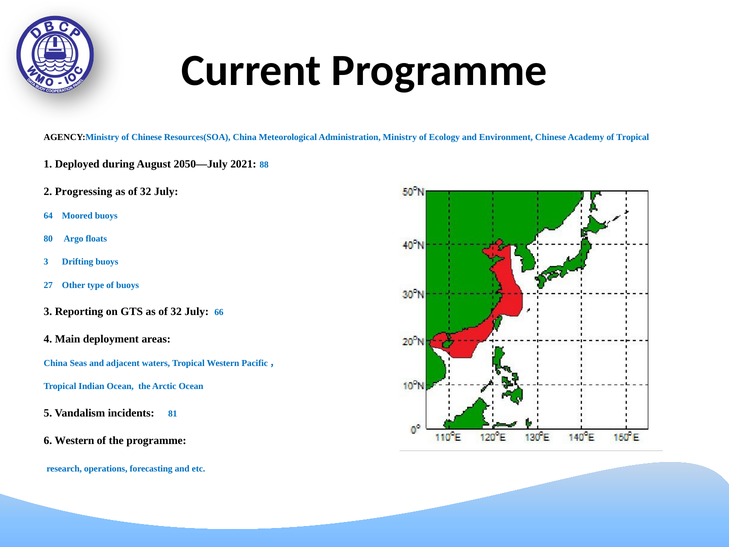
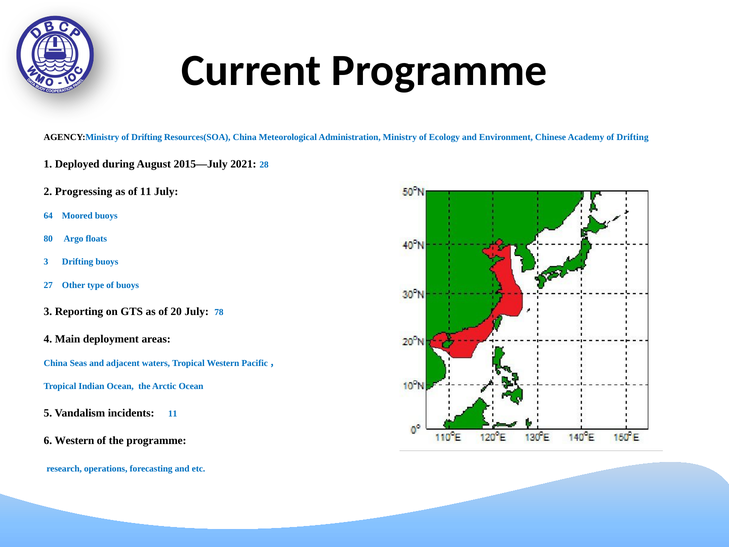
AGENCY:Ministry of Chinese: Chinese -> Drifting (147, 137)
Academy of Tropical: Tropical -> Drifting (633, 137)
2050—July: 2050—July -> 2015—July (201, 164)
88: 88 -> 28 (264, 164)
32: 32 -> 11 (146, 191)
GTS as of 32: 32 -> 20 (176, 311)
66: 66 -> 78 (219, 312)
incidents 81: 81 -> 11 (173, 413)
